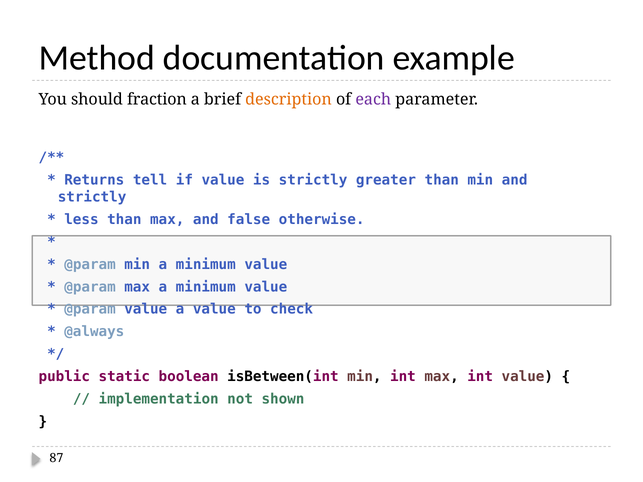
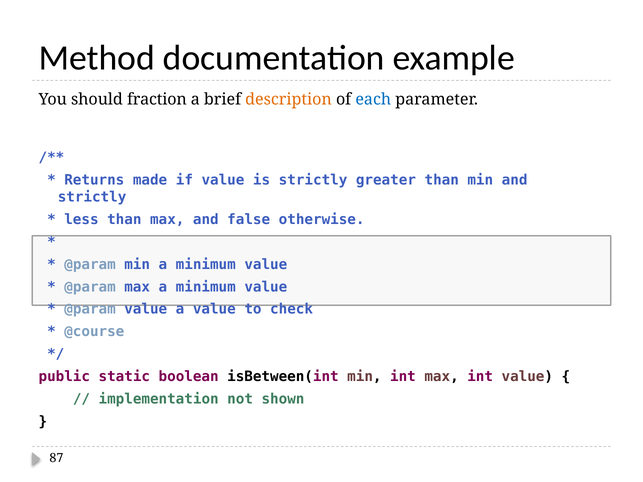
each colour: purple -> blue (373, 100)
tell: tell -> made (150, 180)
@always: @always -> @course (94, 332)
